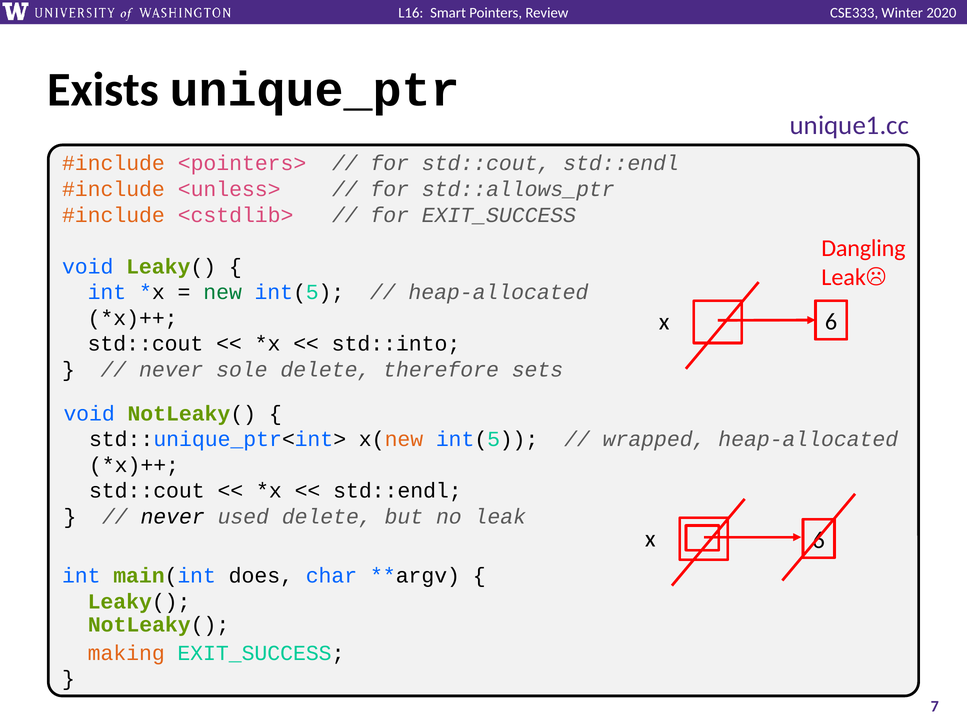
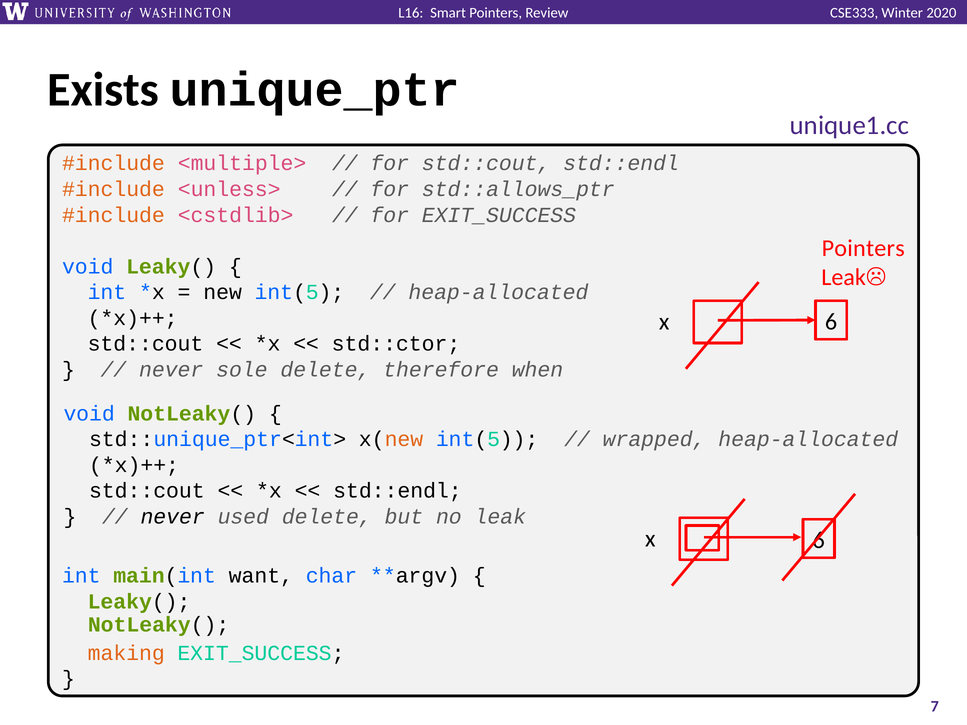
<pointers>: <pointers> -> <multiple> (242, 163)
Dangling: Dangling -> Pointers (863, 249)
new colour: green -> black (223, 292)
std::into: std::into -> std::ctor (396, 344)
sets: sets -> when (537, 370)
does: does -> want (261, 576)
